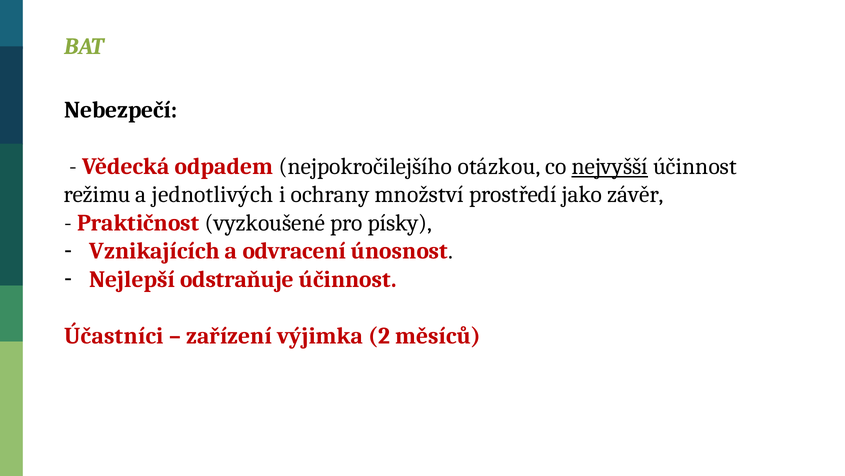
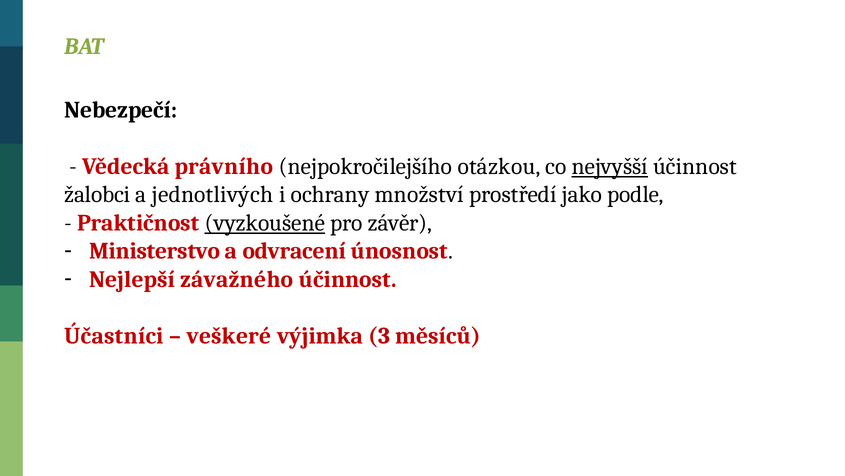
odpadem: odpadem -> právního (224, 166)
režimu: režimu -> žalobci (97, 194)
závěr: závěr -> podle (636, 194)
vyzkoušené underline: none -> present (265, 223)
písky: písky -> závěr (400, 223)
Vznikajících: Vznikajících -> Ministerstvo (155, 251)
odstraňuje: odstraňuje -> závažného (237, 279)
zařízení: zařízení -> veškeré (229, 335)
2: 2 -> 3 (379, 335)
